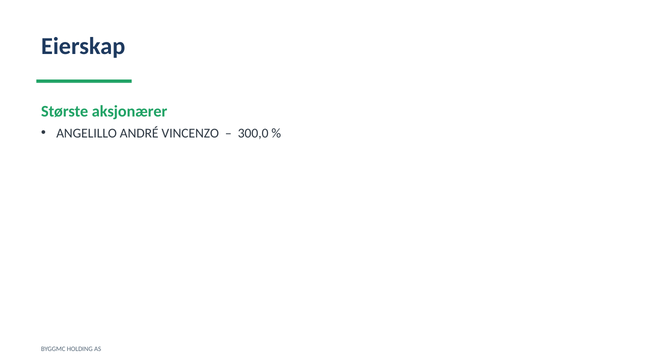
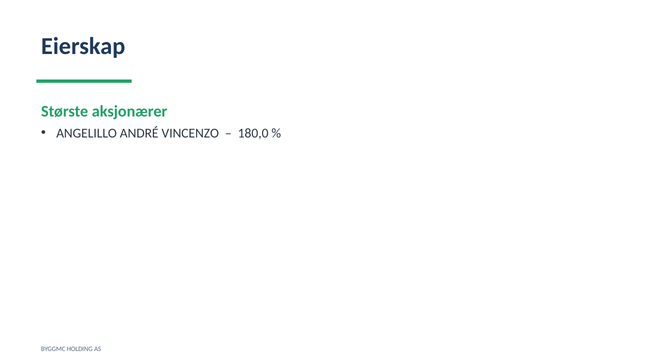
300,0: 300,0 -> 180,0 (253, 133)
